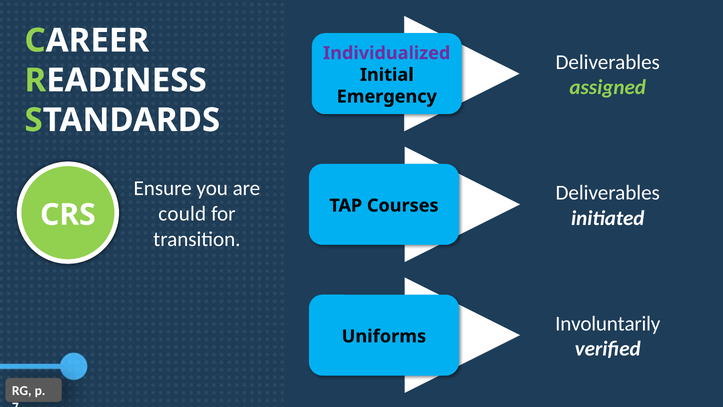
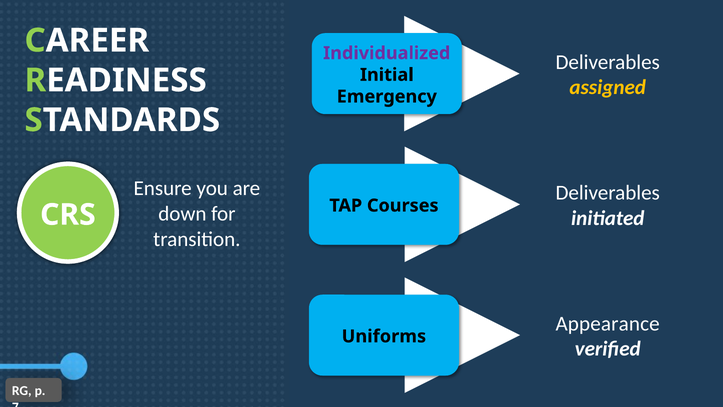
assigned colour: light green -> yellow (608, 87)
could: could -> down (182, 214)
Involuntarily: Involuntarily -> Appearance (608, 323)
